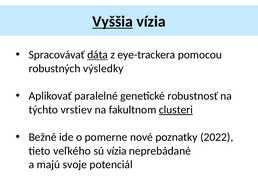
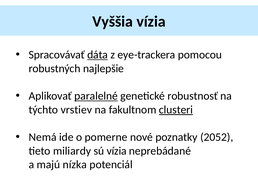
Vyššia underline: present -> none (113, 22)
výsledky: výsledky -> najlepšie (103, 69)
paralelné underline: none -> present (96, 96)
Bežné: Bežné -> Nemá (43, 137)
2022: 2022 -> 2052 (217, 137)
veľkého: veľkého -> miliardy (72, 151)
svoje: svoje -> nízka (75, 165)
